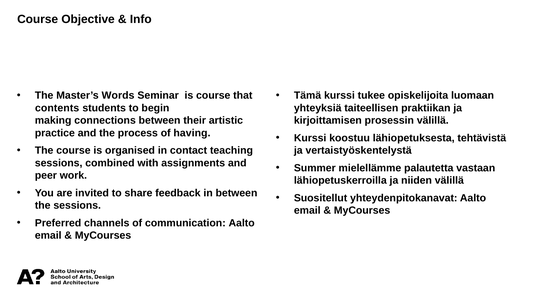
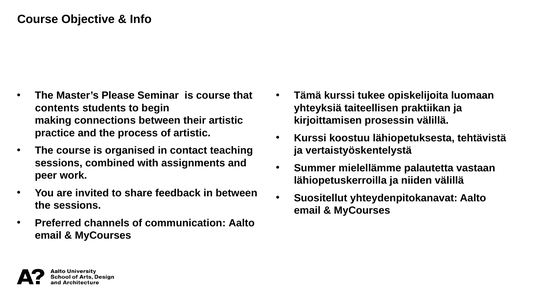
Words: Words -> Please (118, 96)
of having: having -> artistic (192, 133)
